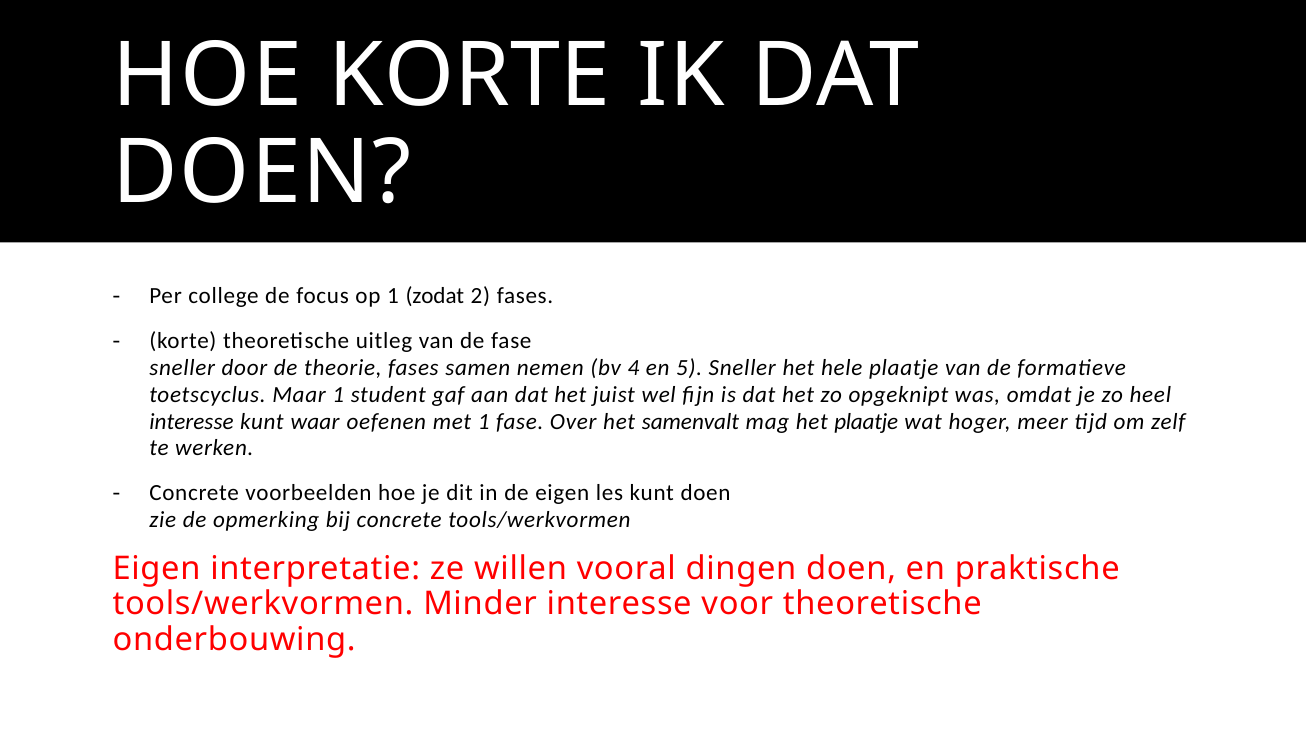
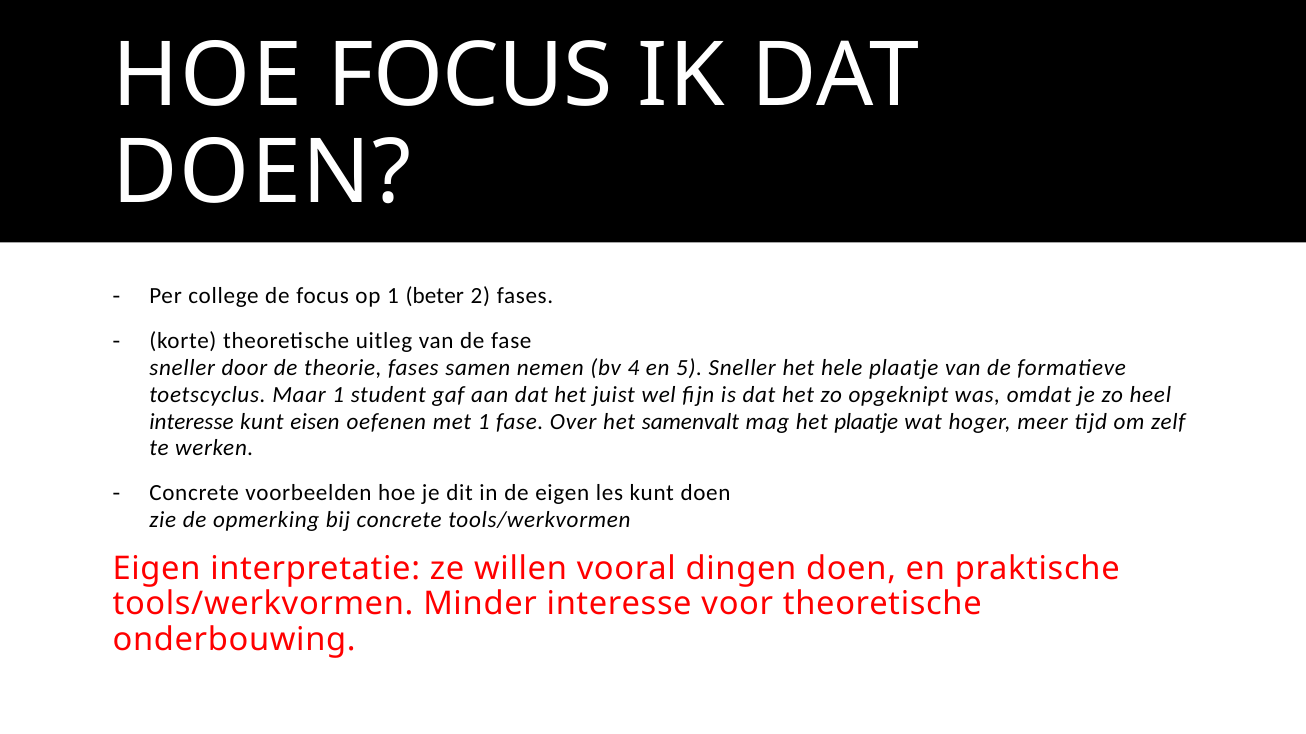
HOE KORTE: KORTE -> FOCUS (470, 76)
zodat: zodat -> beter (435, 297)
waar: waar -> eisen (315, 422)
